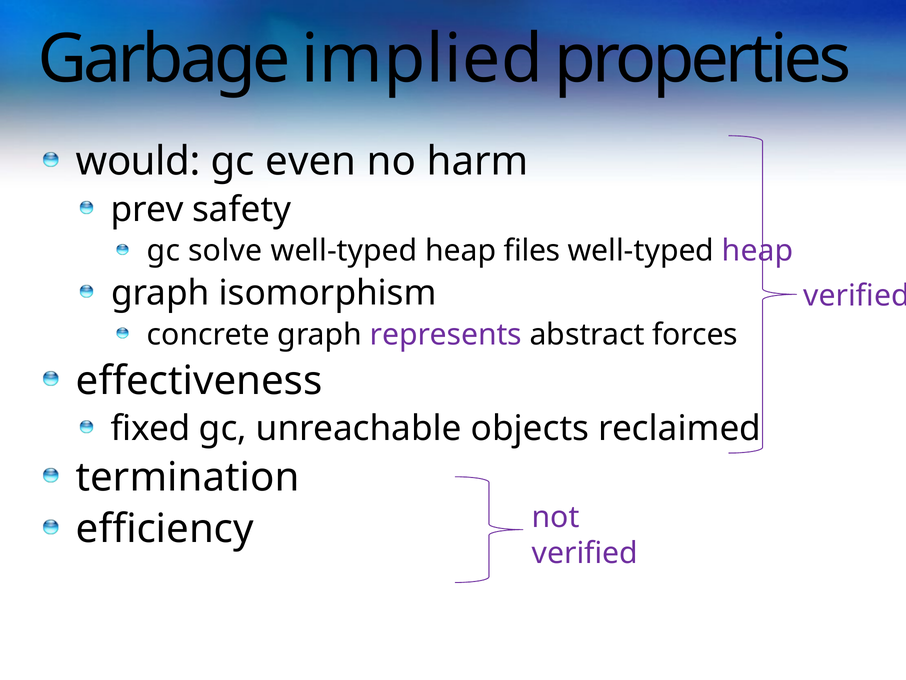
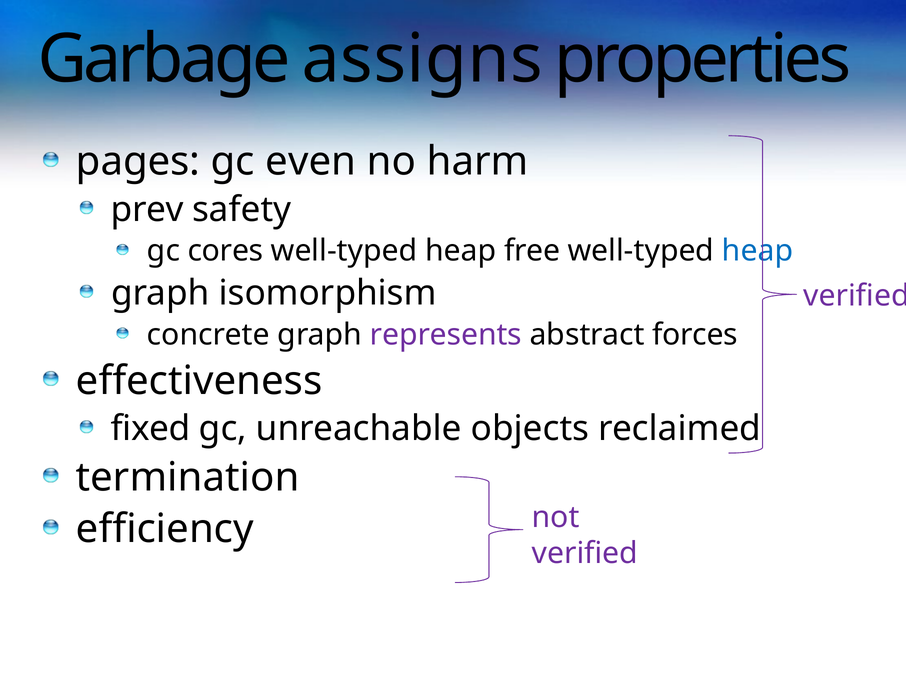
implied: implied -> assigns (422, 59)
would: would -> pages (138, 162)
solve: solve -> cores (226, 251)
files: files -> free (532, 251)
heap colour: purple -> blue (758, 251)
